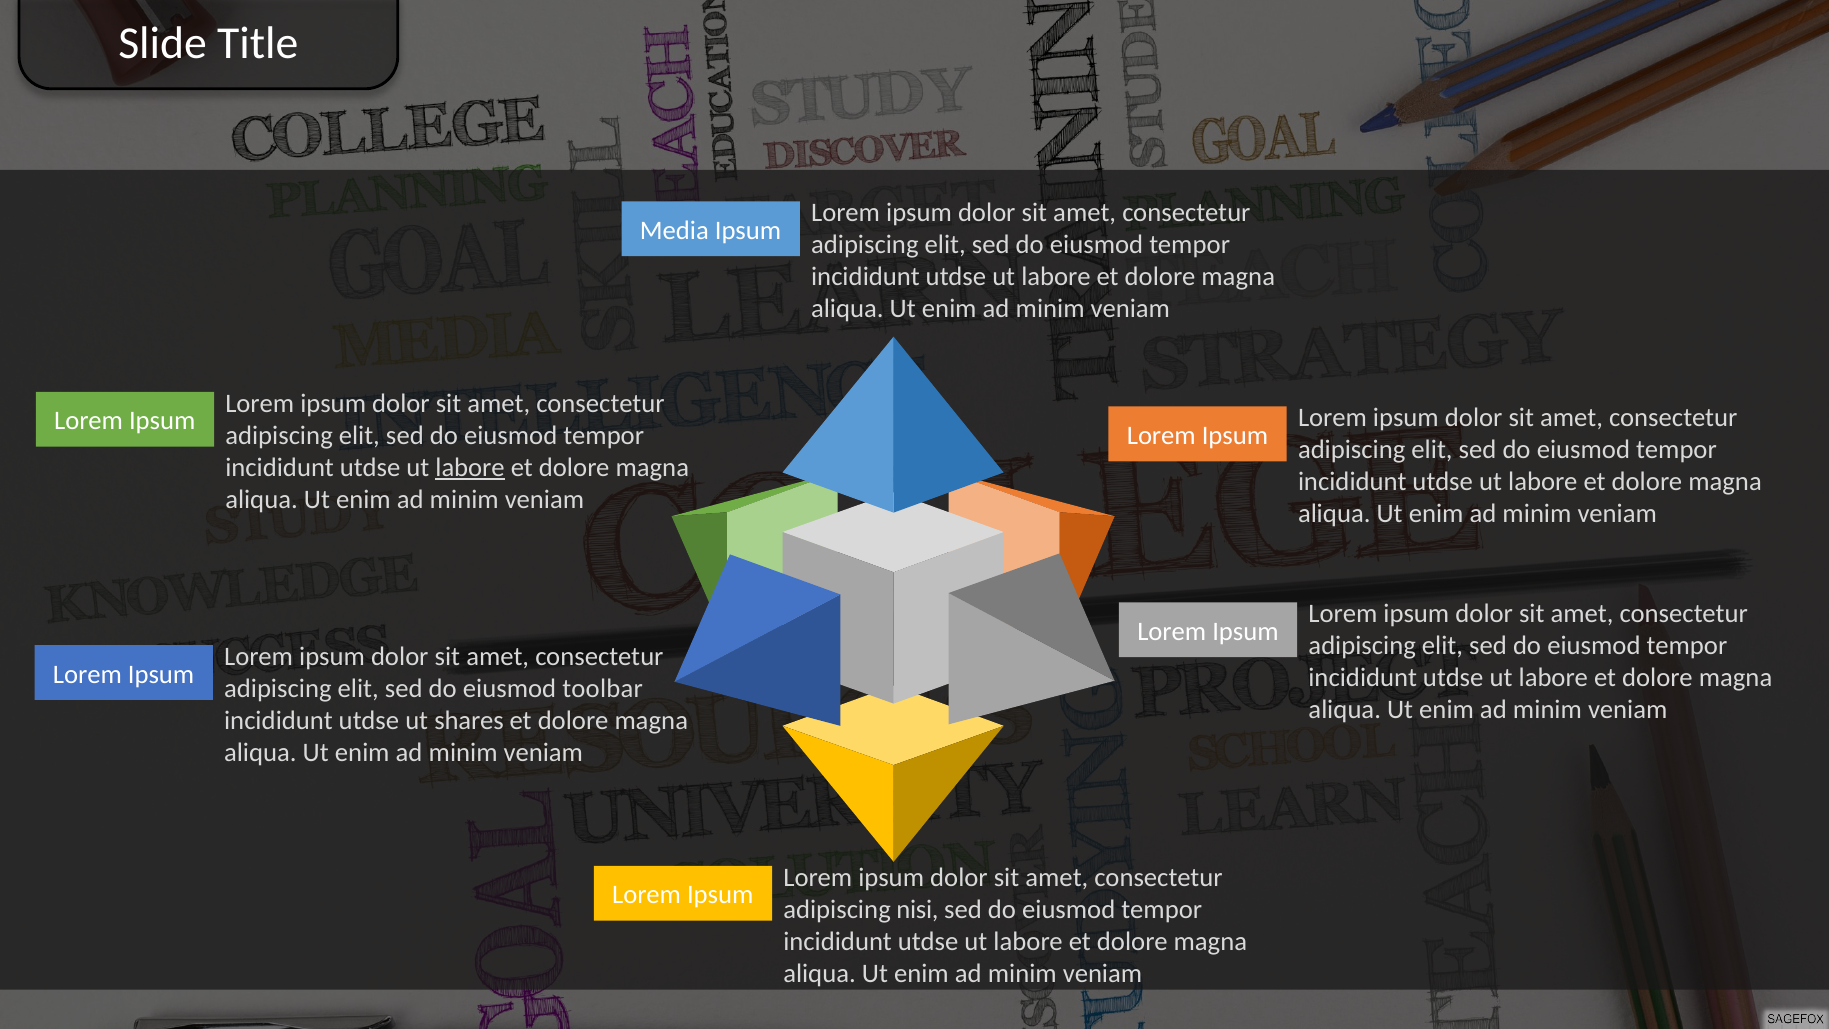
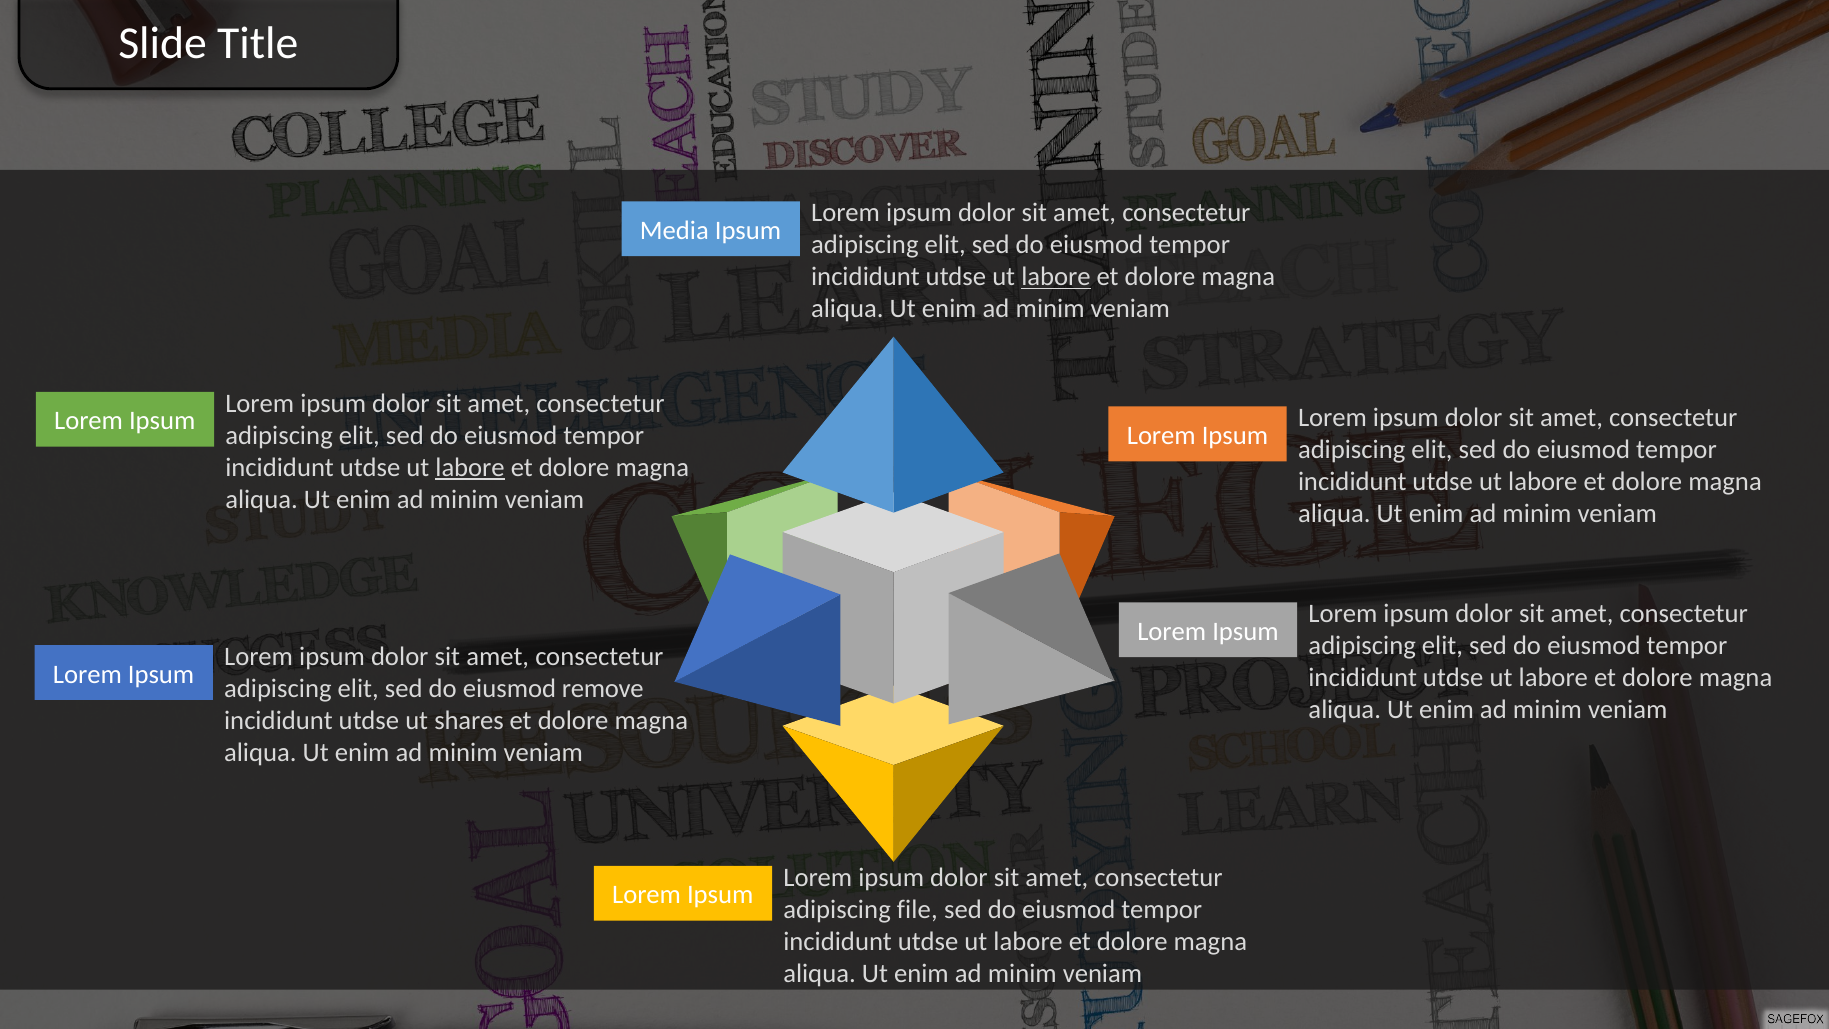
labore underline: none -> present (1056, 277)
toolbar: toolbar -> remove (603, 689)
nisi: nisi -> file (917, 909)
